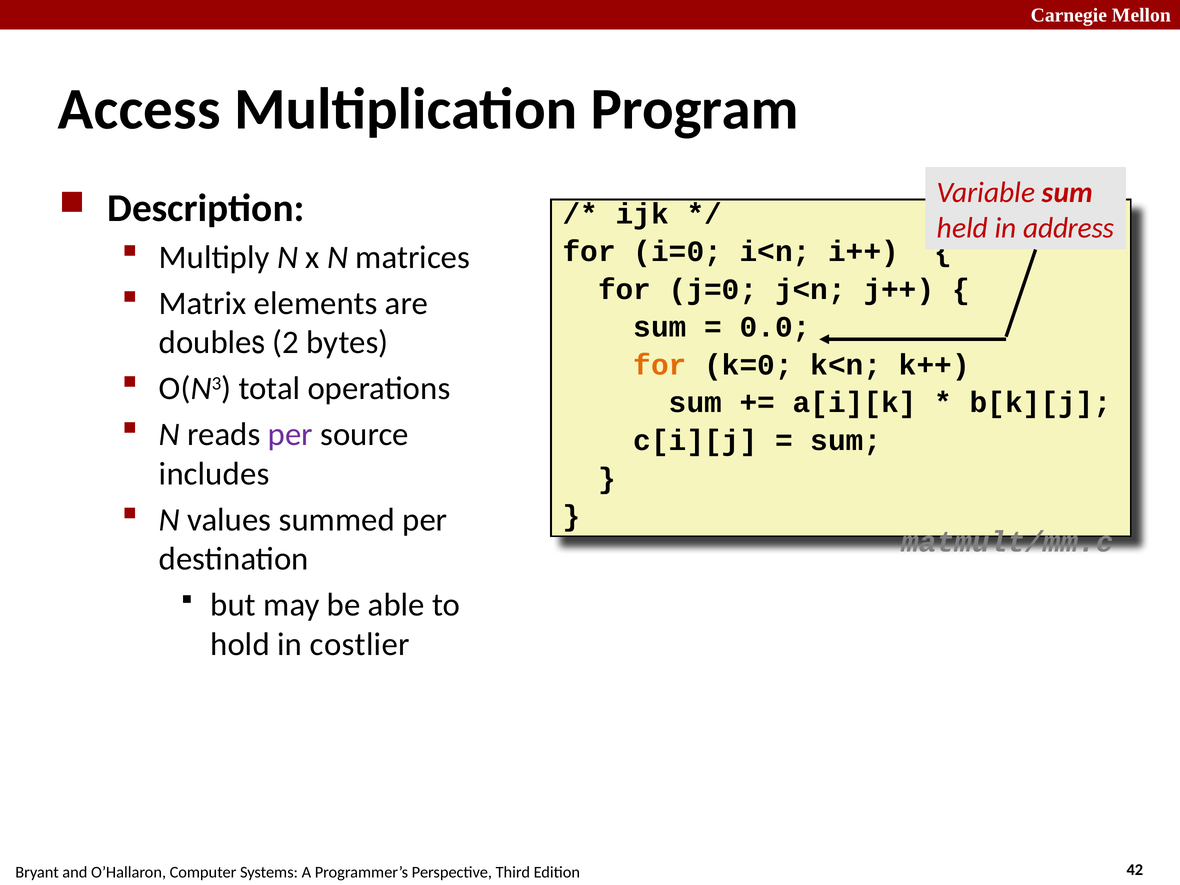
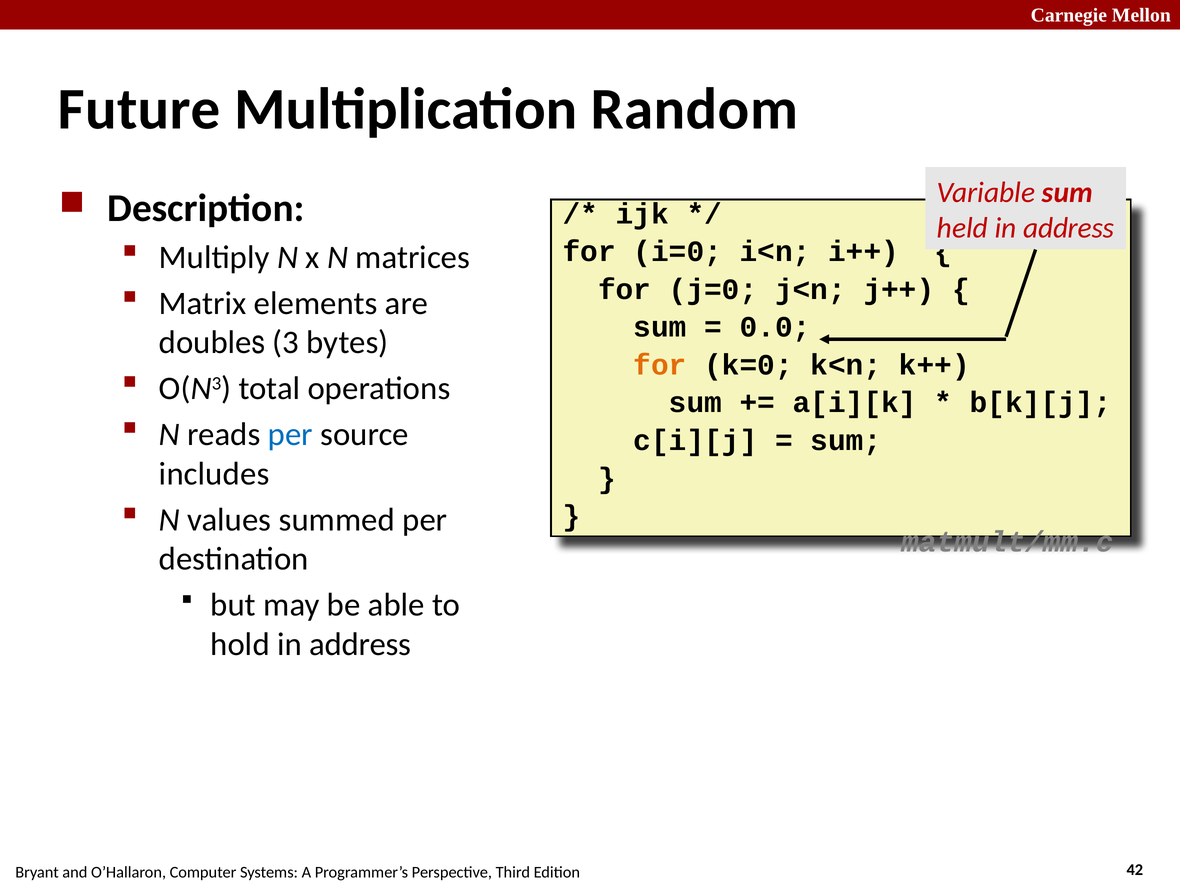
Access: Access -> Future (139, 109)
Program: Program -> Random (694, 109)
2: 2 -> 3 (286, 343)
per colour: purple -> blue (290, 434)
hold in costlier: costlier -> address (360, 644)
